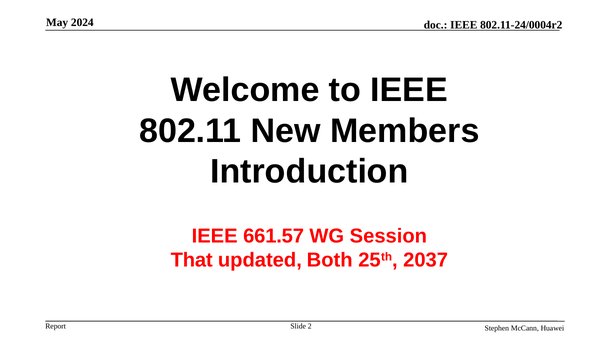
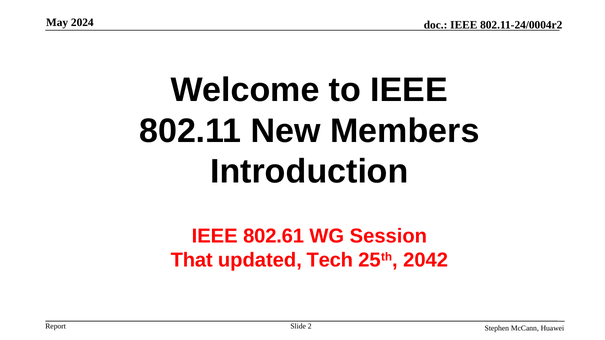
661.57: 661.57 -> 802.61 (274, 236)
Both: Both -> Tech (330, 260)
2037: 2037 -> 2042 (426, 260)
